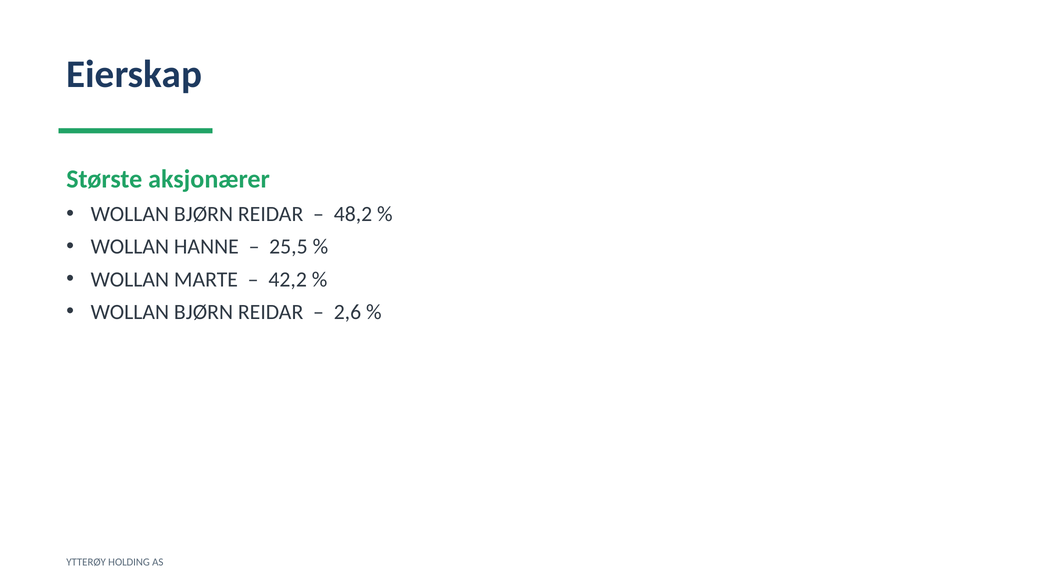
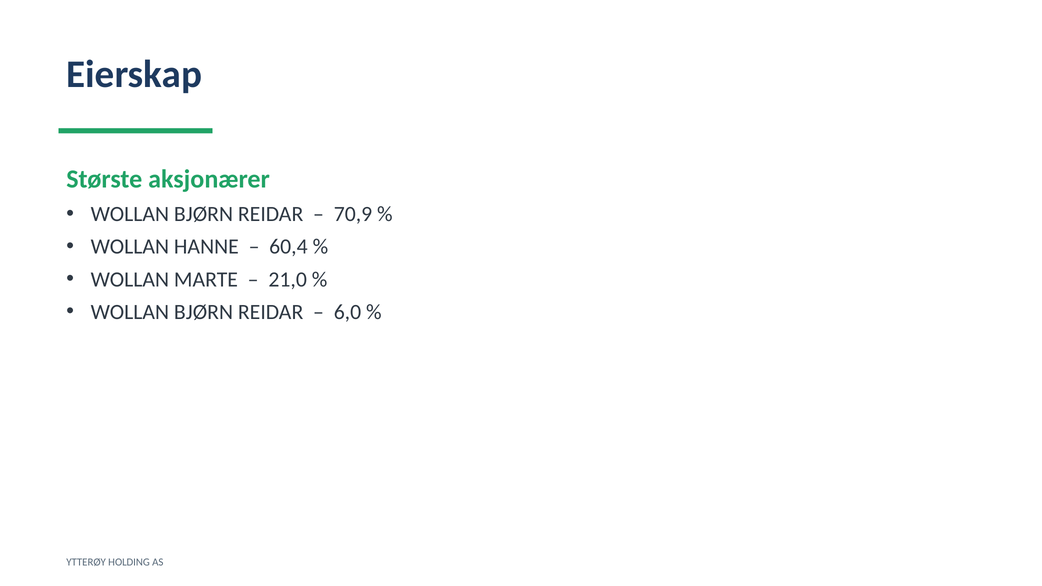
48,2: 48,2 -> 70,9 (353, 214)
25,5: 25,5 -> 60,4 (288, 247)
42,2: 42,2 -> 21,0 (288, 279)
2,6: 2,6 -> 6,0 (347, 312)
